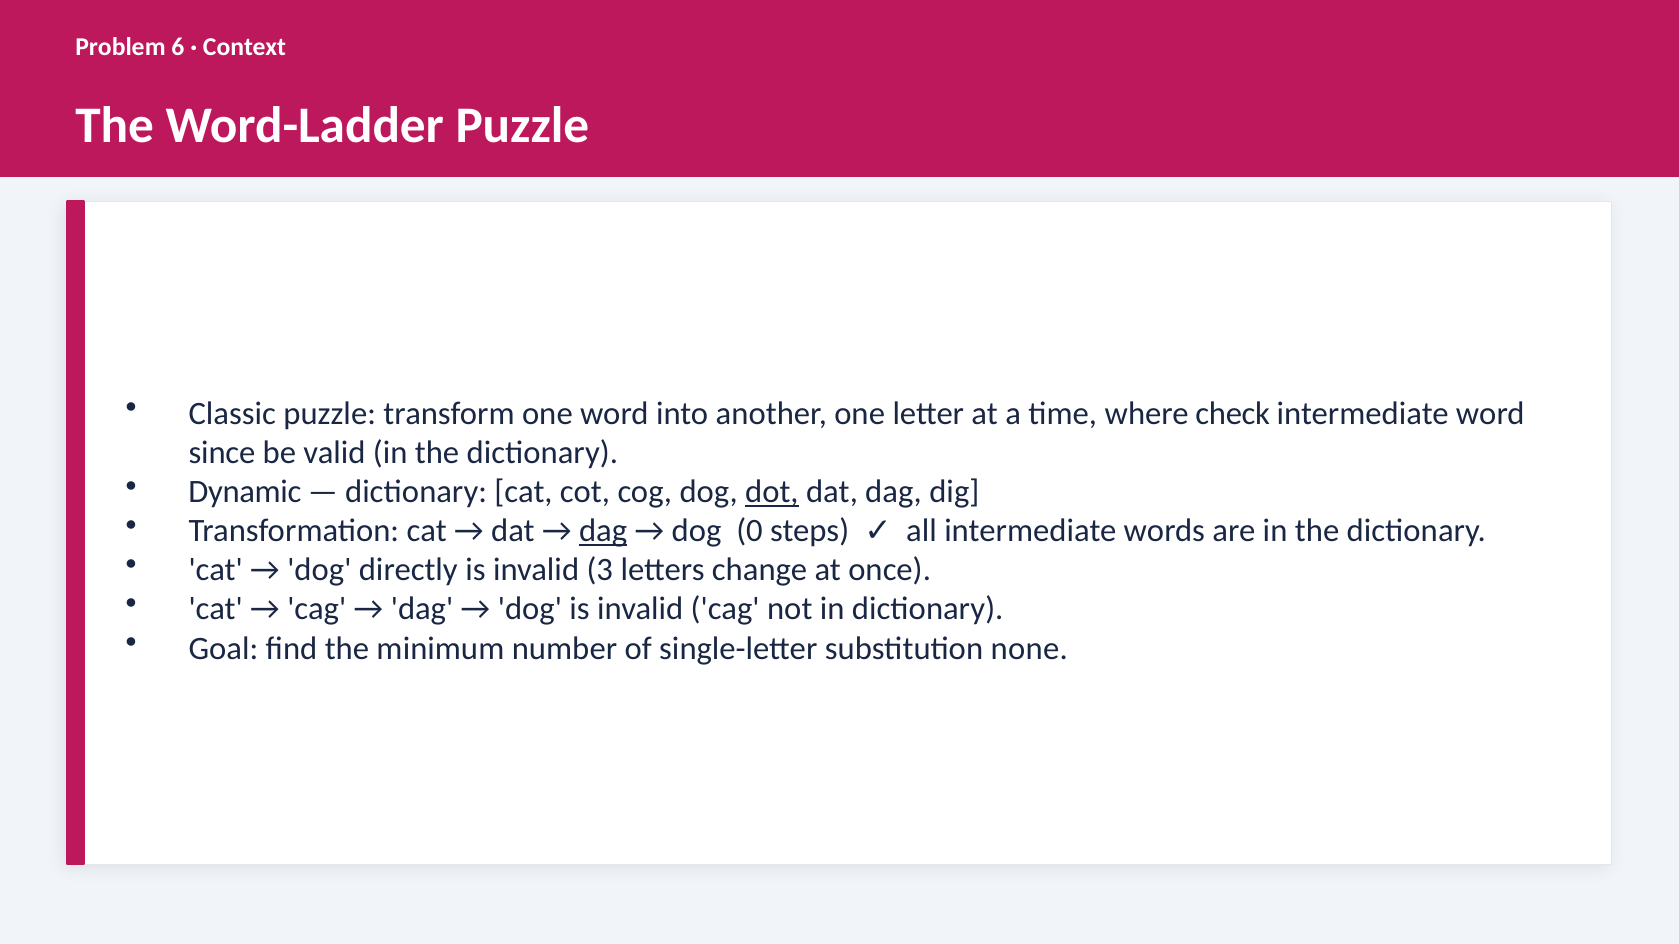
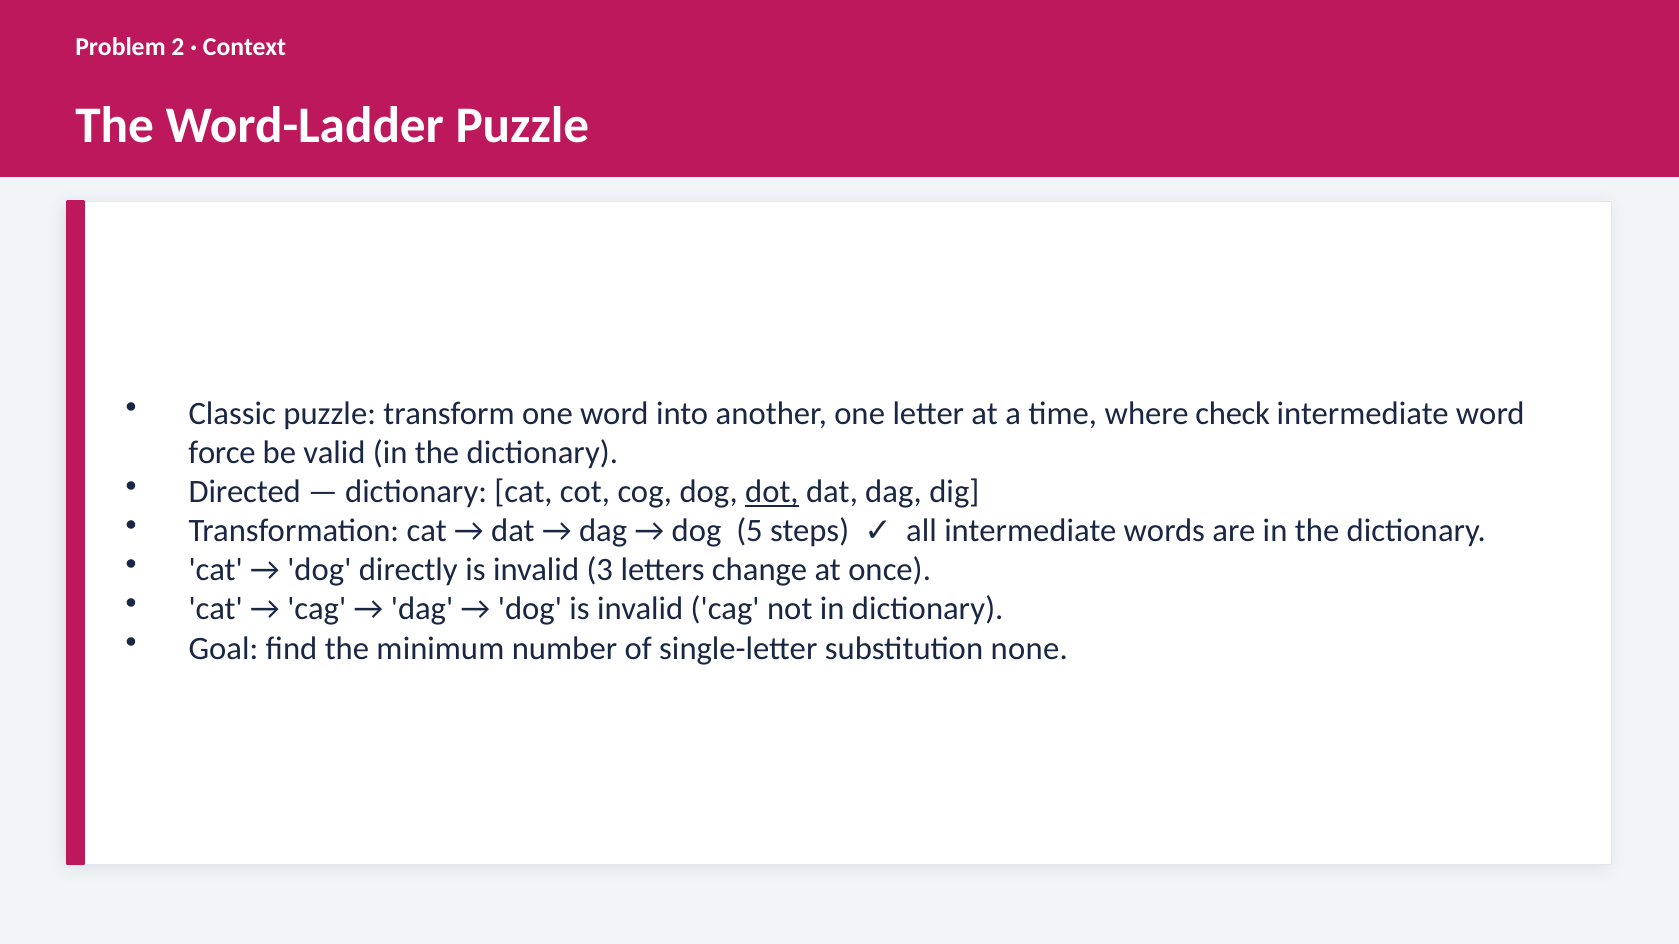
6: 6 -> 2 (178, 47)
since: since -> force (222, 453)
Dynamic: Dynamic -> Directed (245, 492)
dag underline: present -> none (603, 531)
0: 0 -> 5 (750, 531)
